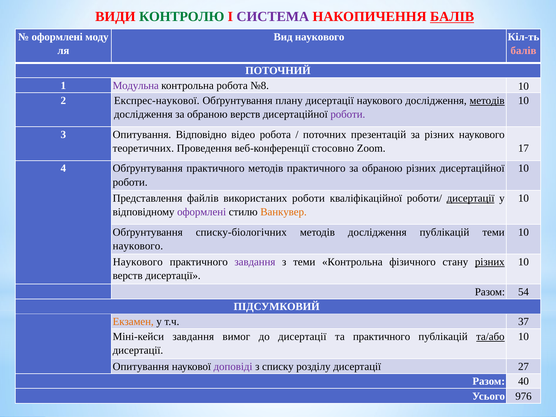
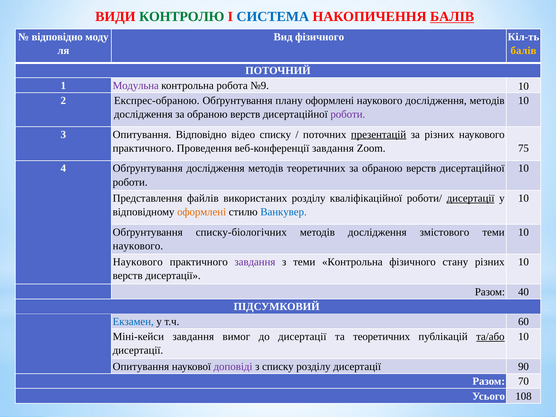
СИСТЕМА colour: purple -> blue (273, 17)
оформлені: оформлені -> відповідно (57, 37)
Вид наукового: наукового -> фізичного (320, 37)
балів colour: pink -> yellow (523, 51)
№8: №8 -> №9 (260, 86)
Експрес-наукової: Експрес-наукової -> Експрес-обраною (157, 101)
плану дисертації: дисертації -> оформлені (330, 101)
методів underline: present -> none (487, 101)
відео робота: робота -> списку (275, 134)
презентацій underline: none -> present (379, 134)
теоретичних: теоретичних -> практичного (143, 148)
веб-конференції стосовно: стосовно -> завдання (333, 148)
17: 17 -> 75 (523, 148)
Обґрунтування практичного: практичного -> дослідження (215, 168)
методів практичного: практичного -> теоретичних (316, 168)
різних: різних -> верств (421, 168)
використаних роботи: роботи -> розділу (309, 198)
оформлені colour: purple -> orange (202, 212)
Ванкувер colour: orange -> blue (284, 212)
дослідження публікацій: публікацій -> змістового (444, 232)
різних underline: present -> none (490, 262)
54: 54 -> 40 (523, 292)
Екзамен colour: orange -> blue (133, 322)
37: 37 -> 60 (523, 322)
та практичного: практичного -> теоретичних (382, 337)
27: 27 -> 90 (523, 366)
40: 40 -> 70 (523, 381)
976: 976 -> 108 (524, 396)
